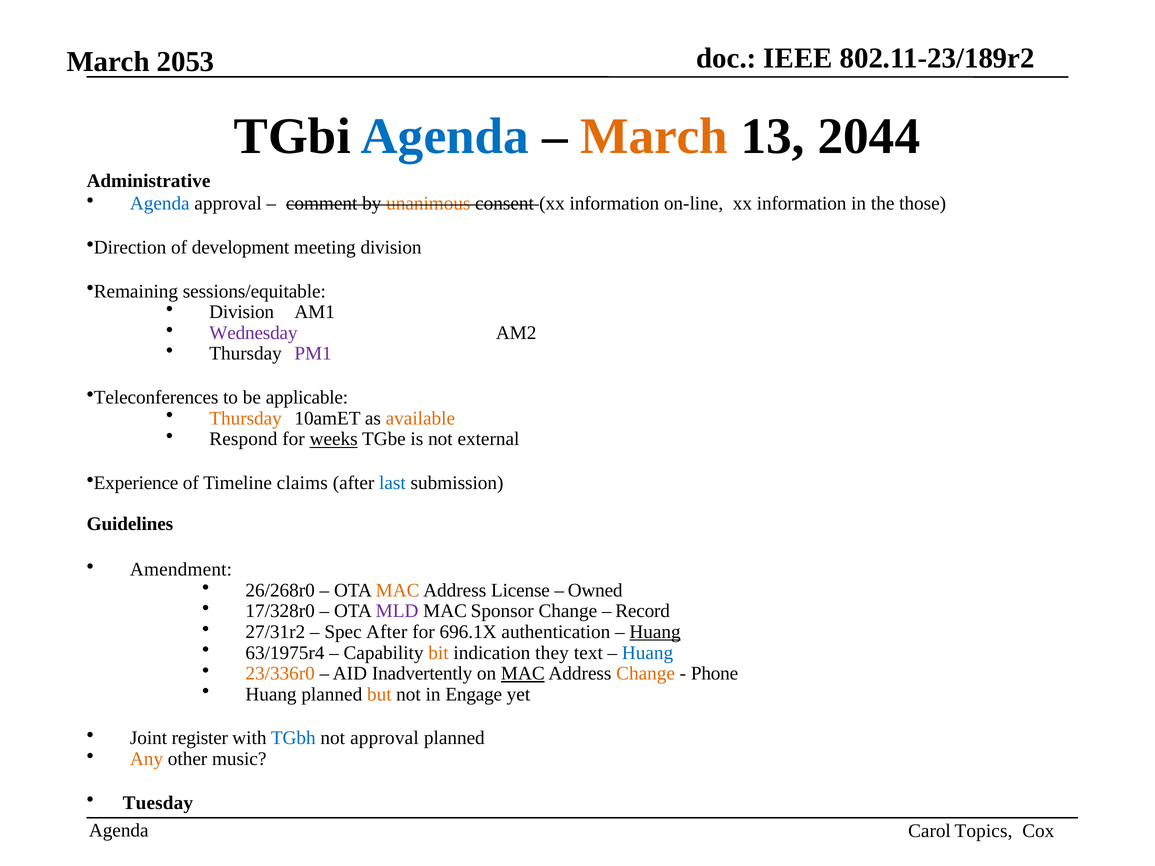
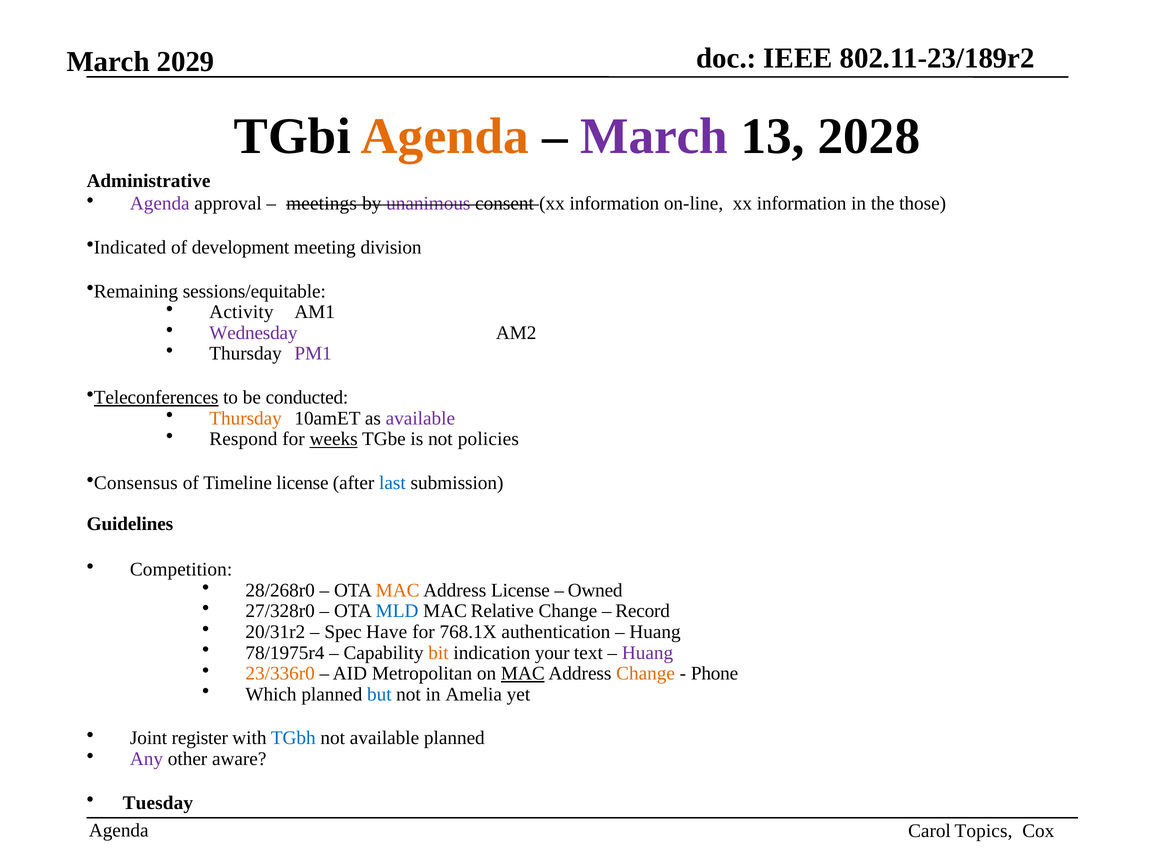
2053: 2053 -> 2029 (186, 62)
Agenda colour: blue -> orange (445, 136)
March colour: orange -> purple (654, 136)
2044: 2044 -> 2028 (869, 136)
Agenda colour: blue -> purple (160, 204)
comment: comment -> meetings (322, 204)
unanimous colour: orange -> purple (428, 204)
Direction: Direction -> Indicated (130, 248)
Division: Division -> Activity (241, 312)
Teleconferences underline: none -> present (156, 398)
applicable: applicable -> conducted (307, 398)
available colour: orange -> purple (420, 418)
external: external -> policies (488, 439)
Experience: Experience -> Consensus (136, 483)
Timeline claims: claims -> license (302, 483)
Amendment: Amendment -> Competition (181, 570)
26/268r0: 26/268r0 -> 28/268r0 (280, 591)
17/328r0: 17/328r0 -> 27/328r0 (280, 611)
MLD colour: purple -> blue (397, 611)
Sponsor: Sponsor -> Relative (502, 611)
27/31r2: 27/31r2 -> 20/31r2 (275, 632)
Spec After: After -> Have (387, 632)
696.1X: 696.1X -> 768.1X (468, 632)
Huang underline: present -> none (655, 632)
63/1975r4: 63/1975r4 -> 78/1975r4 (285, 653)
they: they -> your (552, 653)
Huang colour: blue -> purple (648, 653)
Inadvertently: Inadvertently -> Metropolitan (422, 674)
Huang: Huang -> Which (271, 694)
but colour: orange -> blue (379, 694)
Engage: Engage -> Amelia (474, 694)
not approval: approval -> available (385, 738)
Any colour: orange -> purple (146, 759)
music: music -> aware (239, 759)
